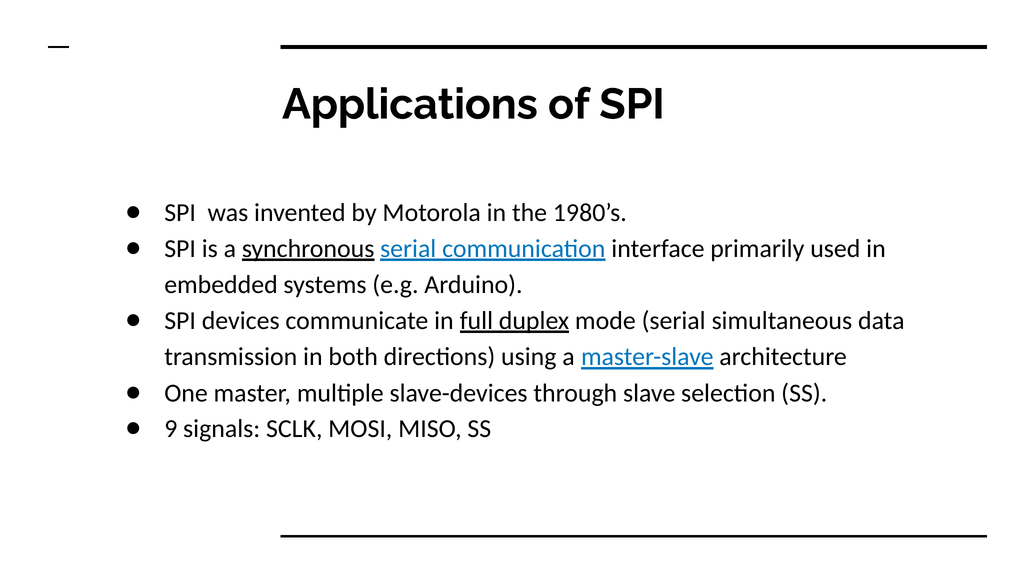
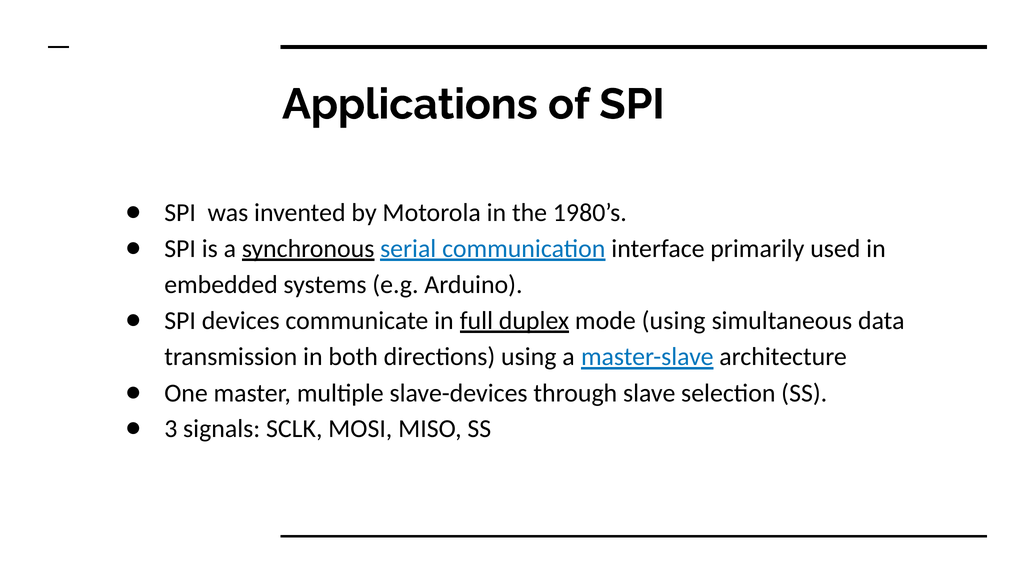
mode serial: serial -> using (674, 321)
9: 9 -> 3 (171, 429)
